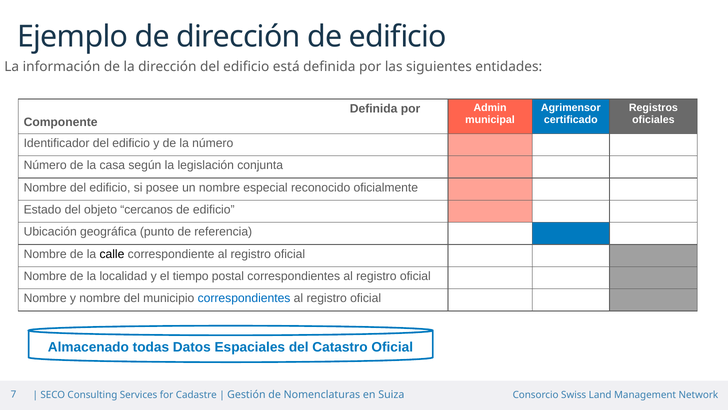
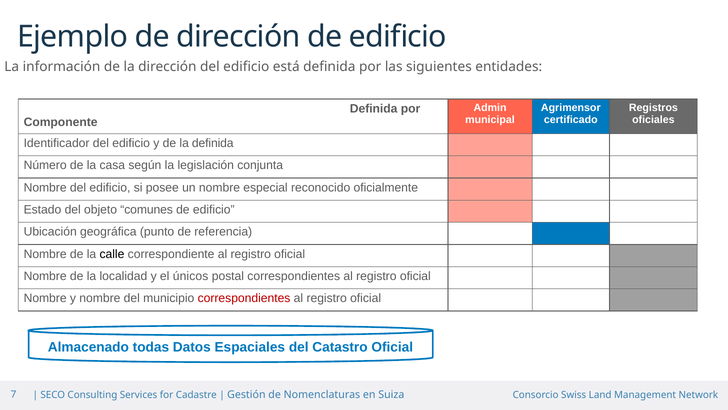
la número: número -> definida (213, 143)
cercanos: cercanos -> comunes (147, 210)
tiempo: tiempo -> únicos (191, 276)
correspondientes colour: blue -> red (244, 298)
